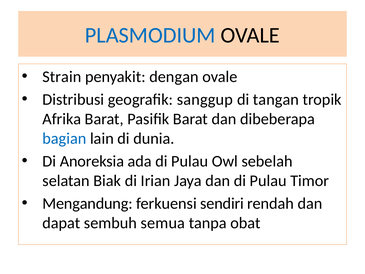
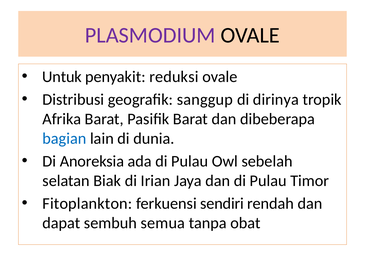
PLASMODIUM colour: blue -> purple (150, 35)
Strain: Strain -> Untuk (62, 77)
dengan: dengan -> reduksi (174, 77)
tangan: tangan -> dirinya (276, 99)
Mengandung: Mengandung -> Fitoplankton (87, 203)
